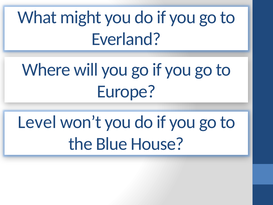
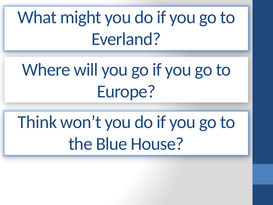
Level: Level -> Think (37, 122)
